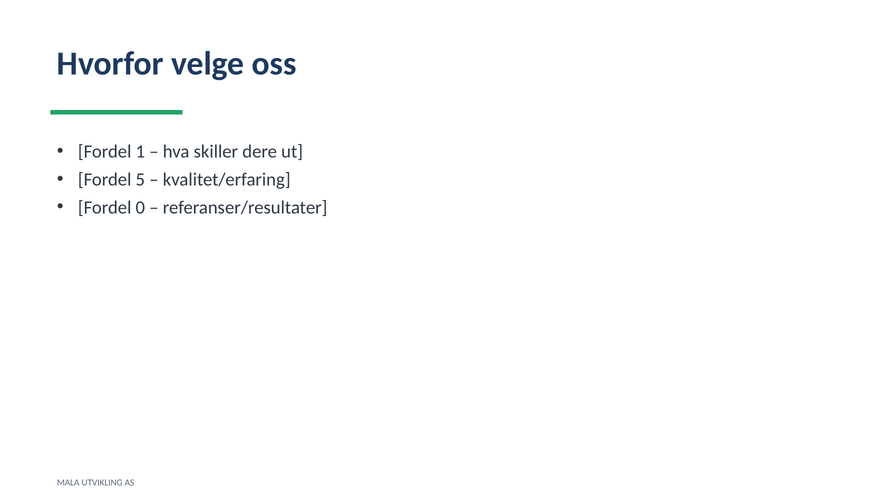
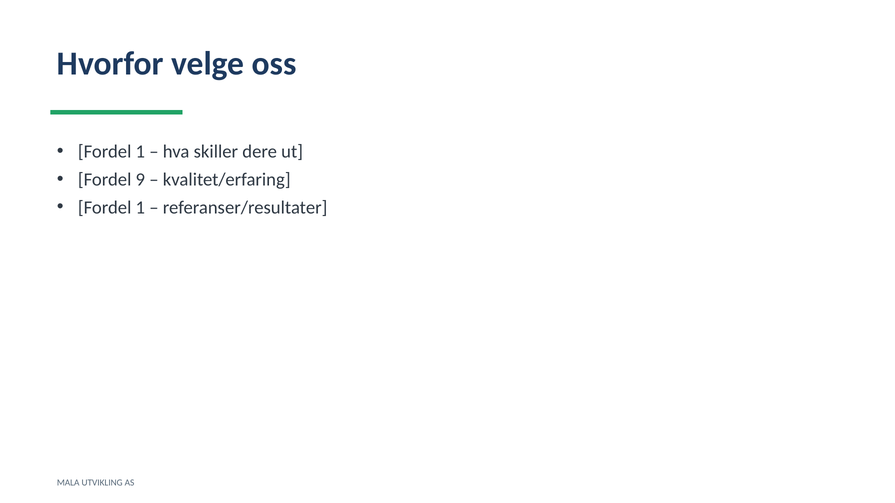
5: 5 -> 9 (140, 180)
0: 0 -> 1 (140, 208)
